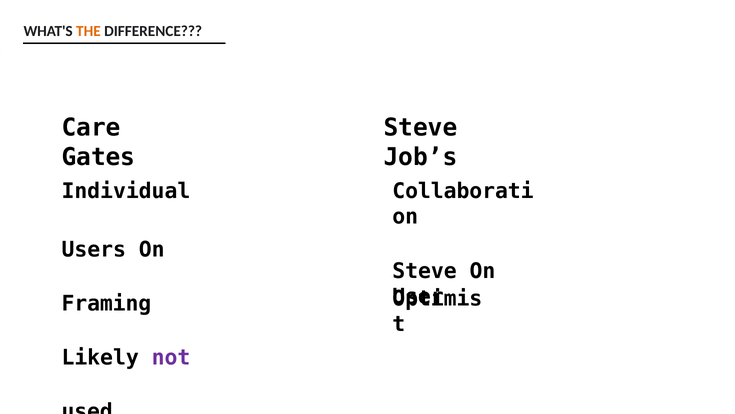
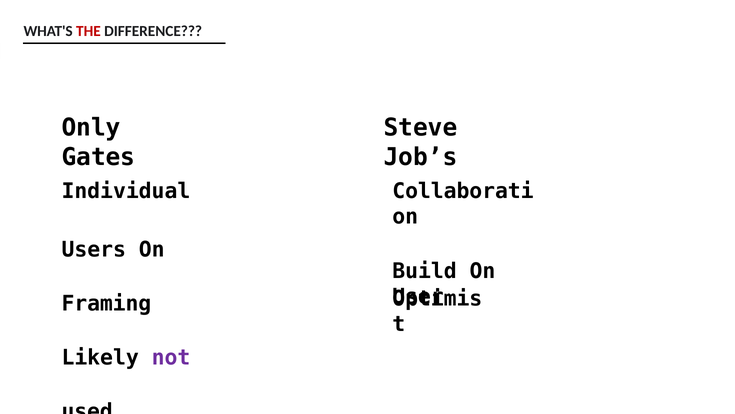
THE colour: orange -> red (88, 31)
Care: Care -> Only (91, 127)
Steve: Steve -> Build (425, 271)
